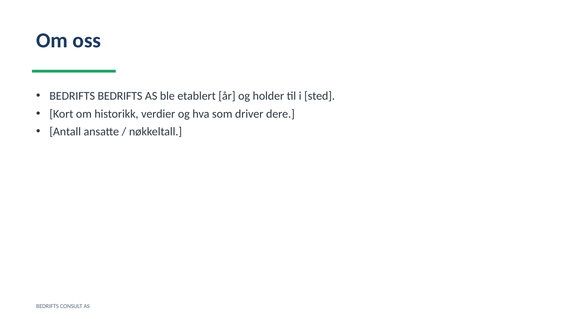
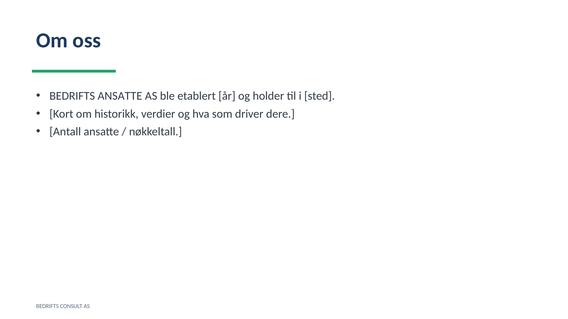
BEDRIFTS BEDRIFTS: BEDRIFTS -> ANSATTE (120, 96)
